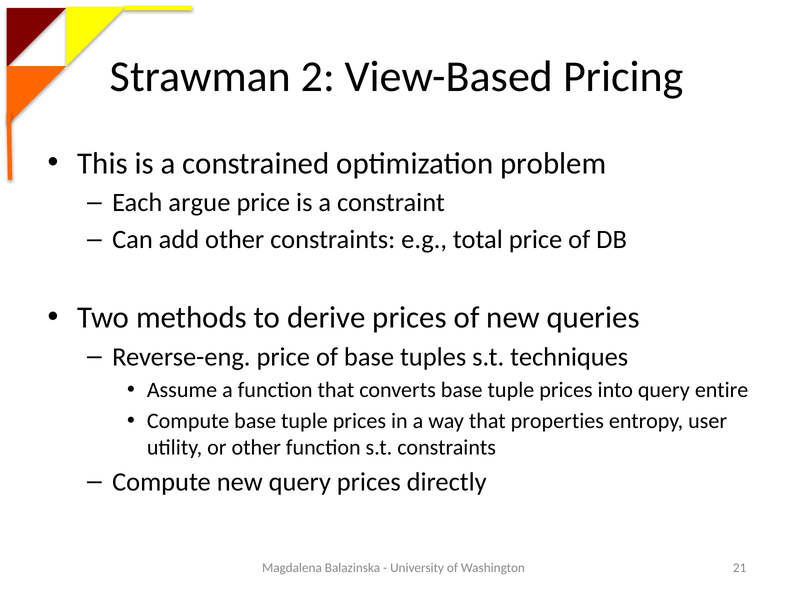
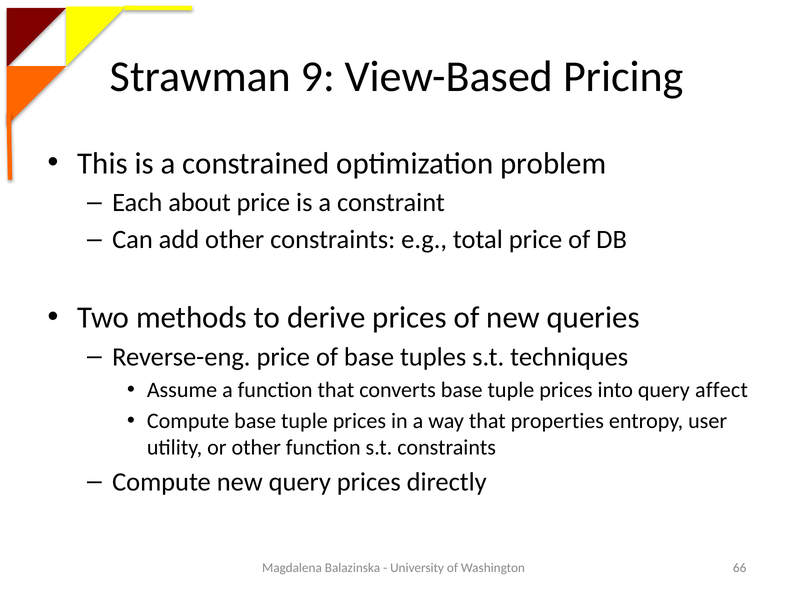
2: 2 -> 9 (318, 77)
argue: argue -> about (200, 203)
entire: entire -> affect (721, 390)
21: 21 -> 66 (740, 569)
